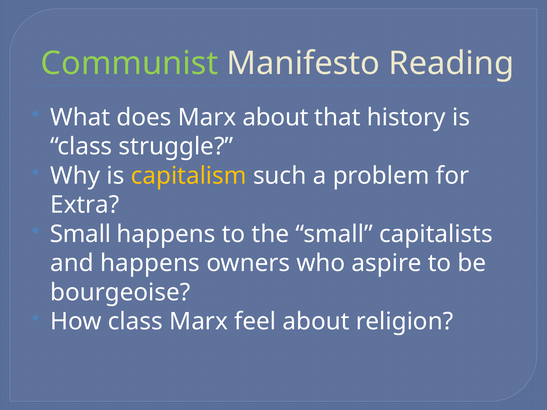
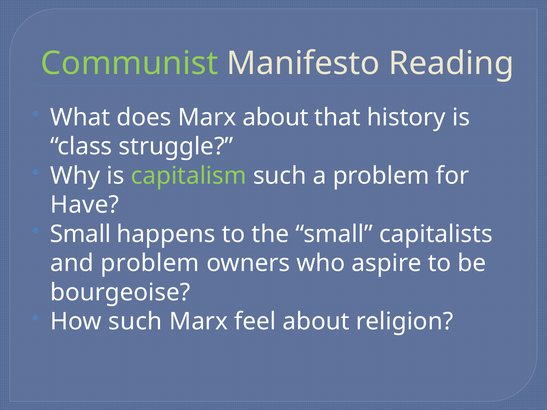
capitalism colour: yellow -> light green (189, 176)
Extra: Extra -> Have (85, 205)
and happens: happens -> problem (150, 263)
How class: class -> such (135, 322)
